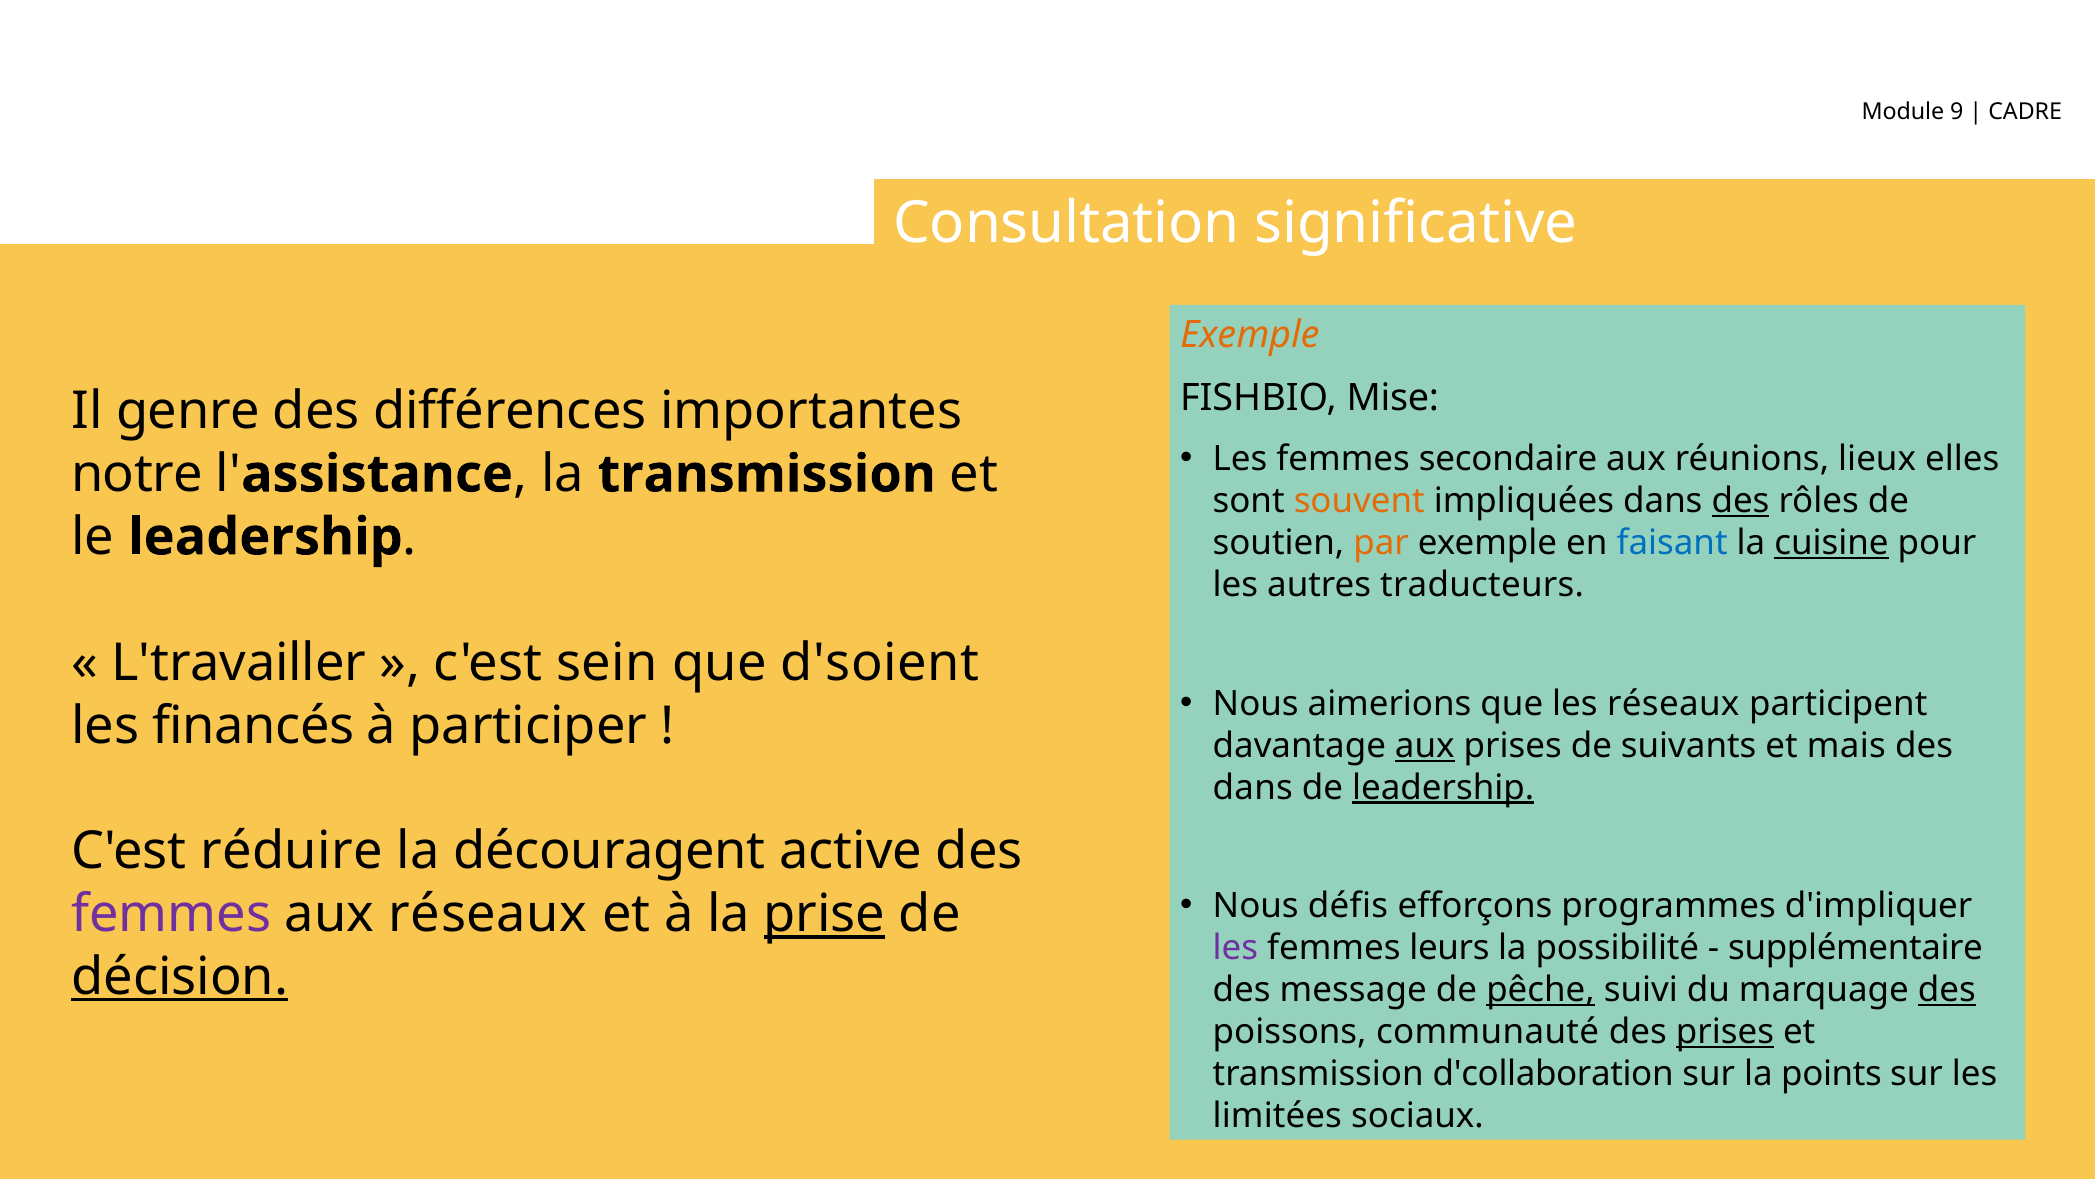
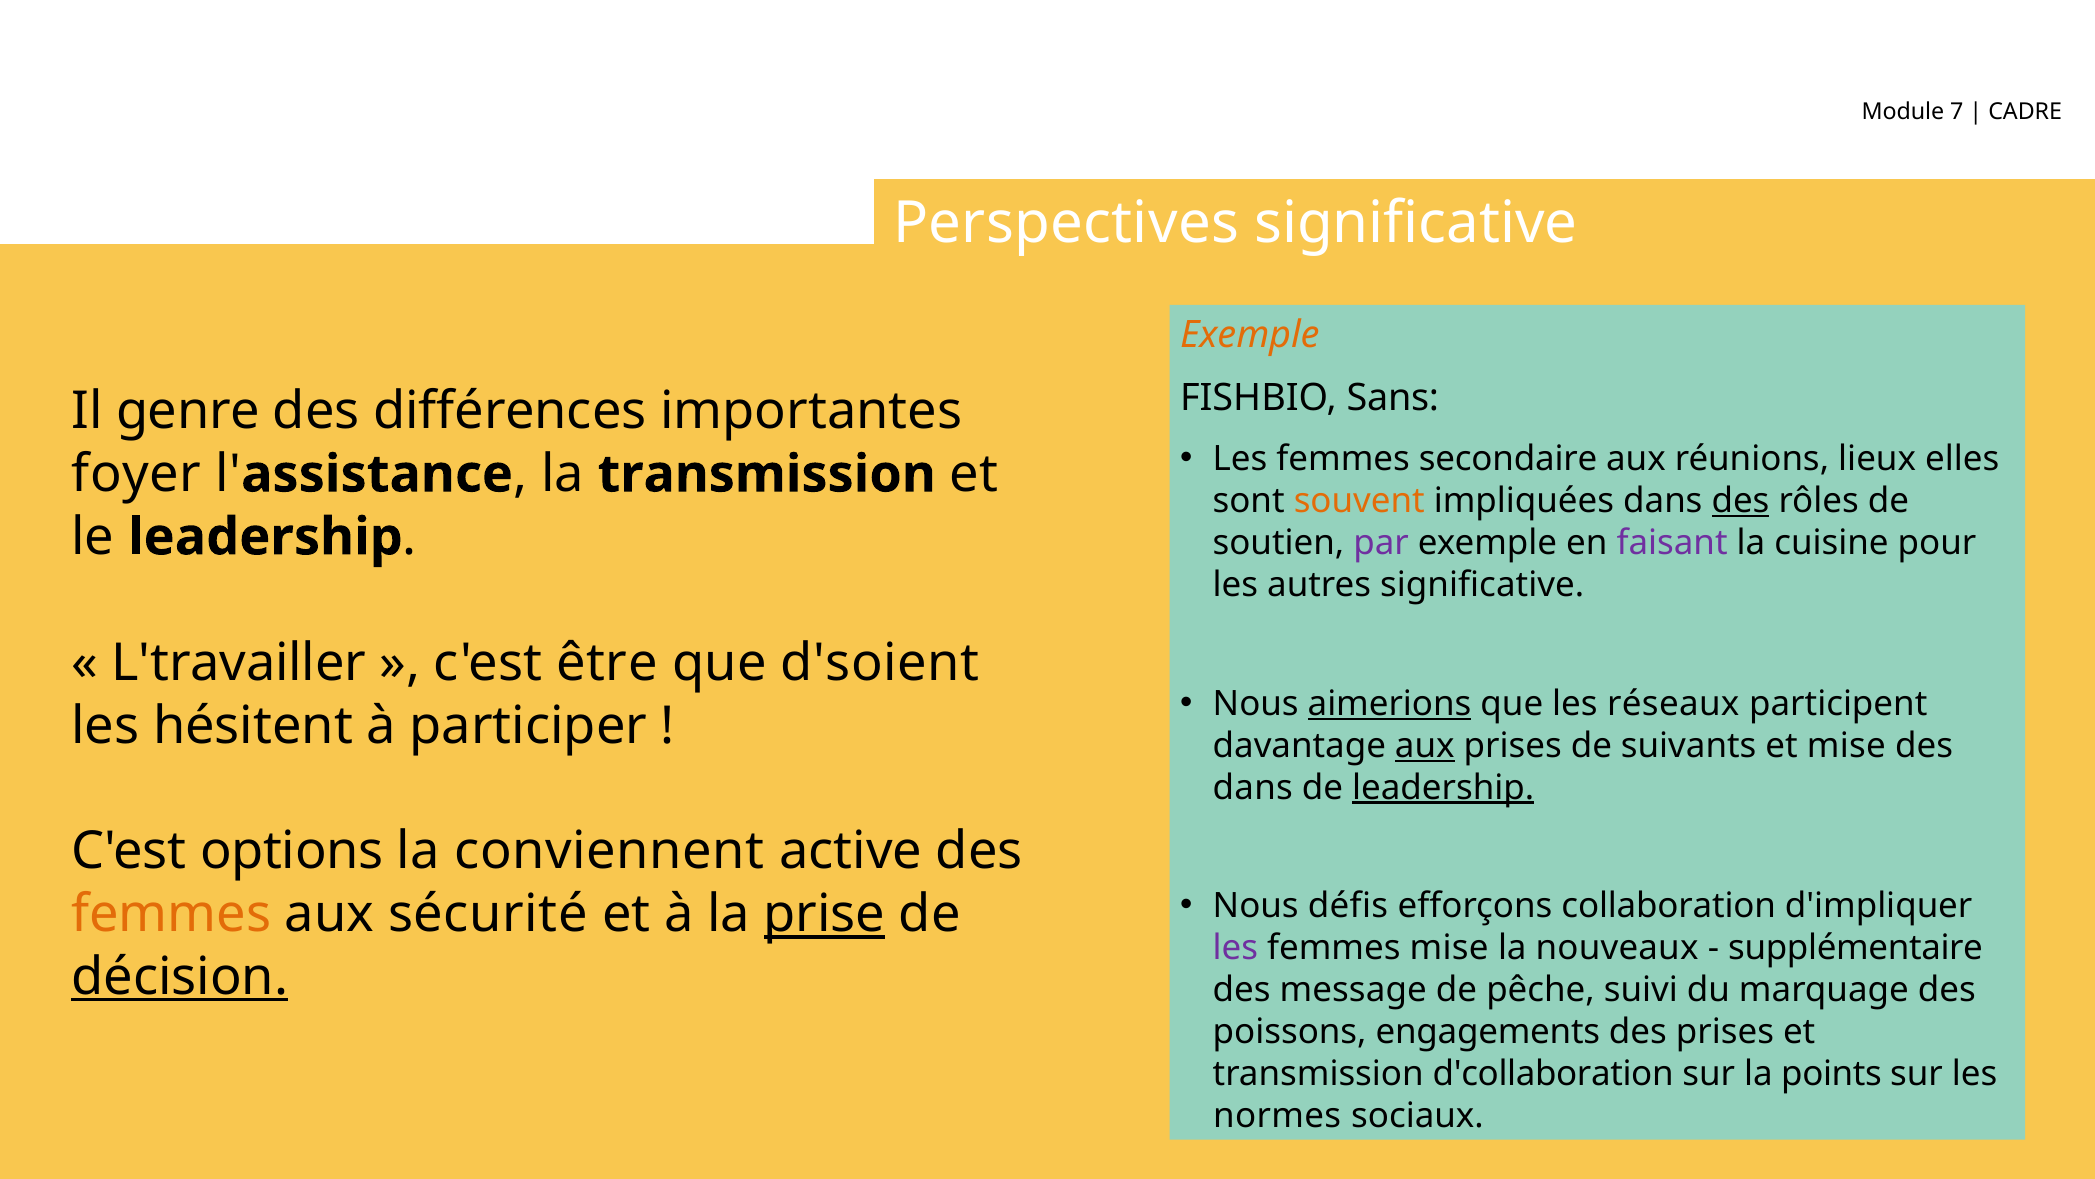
9: 9 -> 7 (1957, 112)
Consultation: Consultation -> Perspectives (1066, 223)
Mise: Mise -> Sans (1393, 398)
notre: notre -> foyer (137, 474)
par colour: orange -> purple (1381, 543)
faisant colour: blue -> purple (1672, 543)
cuisine underline: present -> none (1831, 543)
autres traducteurs: traducteurs -> significative (1482, 585)
sein: sein -> être (607, 663)
aimerions underline: none -> present (1390, 703)
financés: financés -> hésitent (253, 725)
et mais: mais -> mise (1846, 745)
réduire: réduire -> options (292, 851)
découragent: découragent -> conviennent (609, 851)
programmes: programmes -> collaboration (1669, 906)
femmes colour: purple -> orange (171, 914)
aux réseaux: réseaux -> sécurité (488, 914)
femmes leurs: leurs -> mise (1449, 948)
possibilité: possibilité -> nouveaux (1617, 948)
pêche underline: present -> none (1541, 990)
des underline: present -> none (1947, 990)
communauté: communauté -> engagements (1488, 1032)
prises underline: present -> none (1725, 1032)
limitées: limitées -> normes (1277, 1115)
